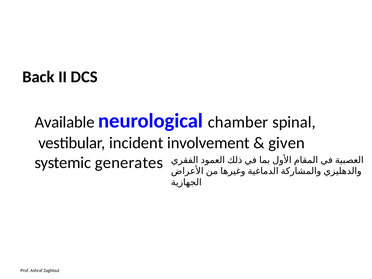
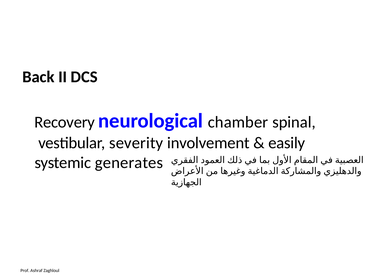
Available: Available -> Recovery (65, 122)
incident: incident -> severity (136, 143)
given: given -> easily (287, 143)
